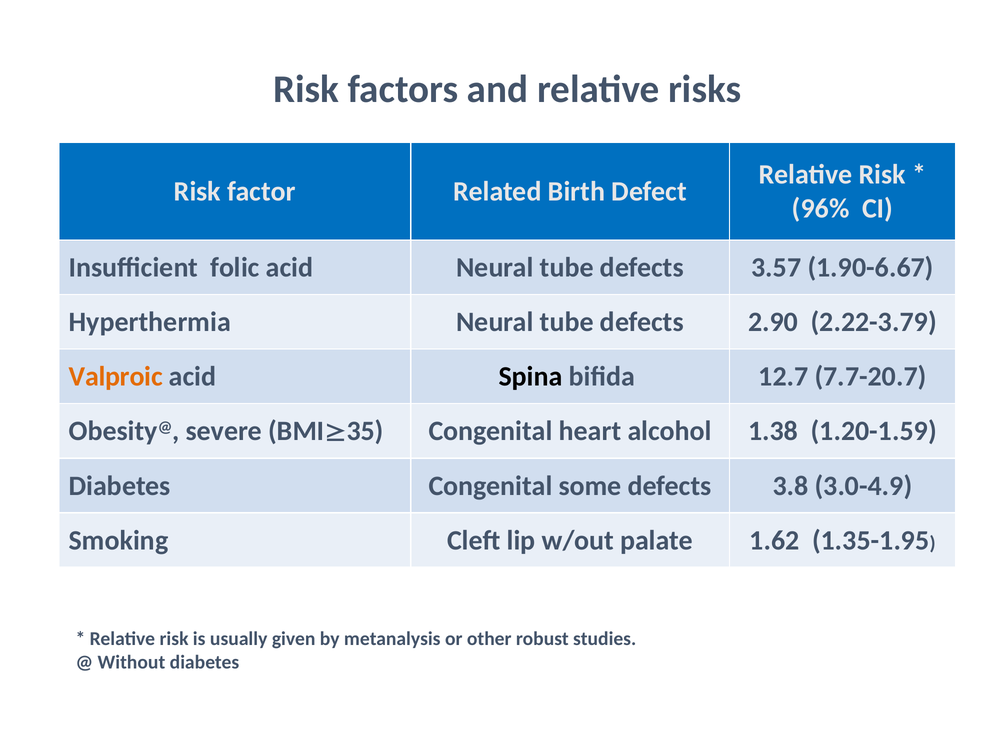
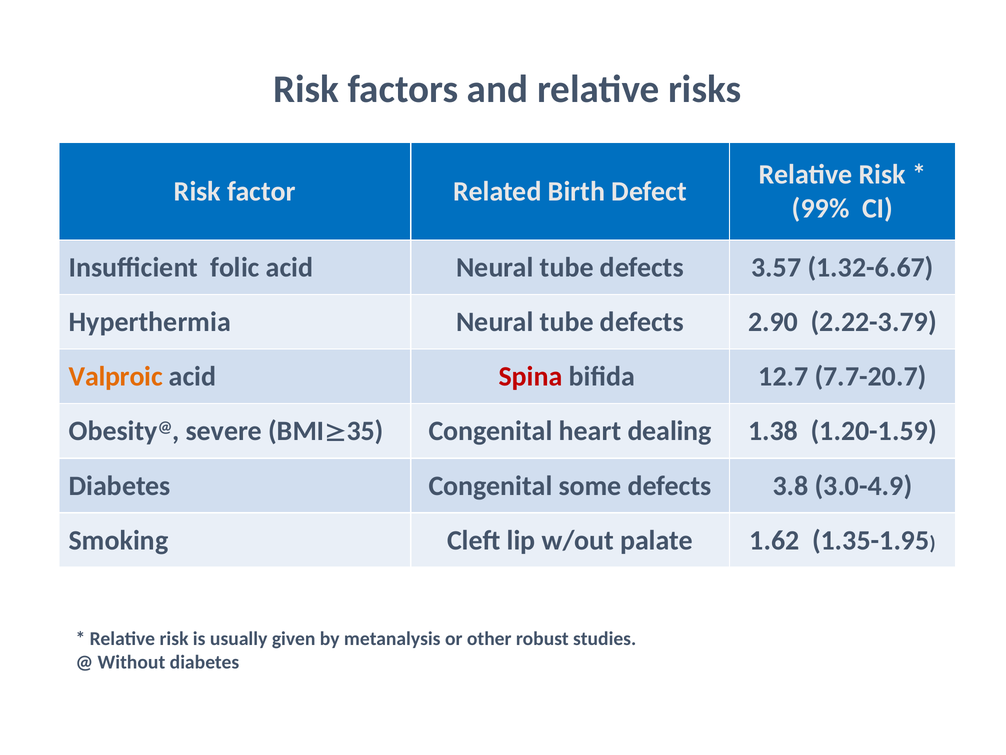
96%: 96% -> 99% (821, 209)
1.90-6.67: 1.90-6.67 -> 1.32-6.67 (871, 267)
Spina colour: black -> red (531, 376)
alcohol: alcohol -> dealing (670, 431)
